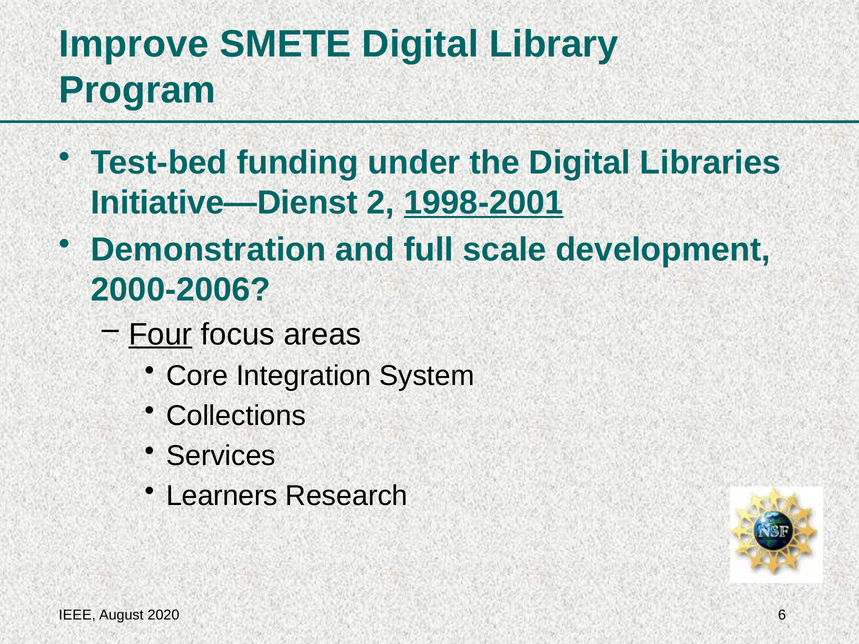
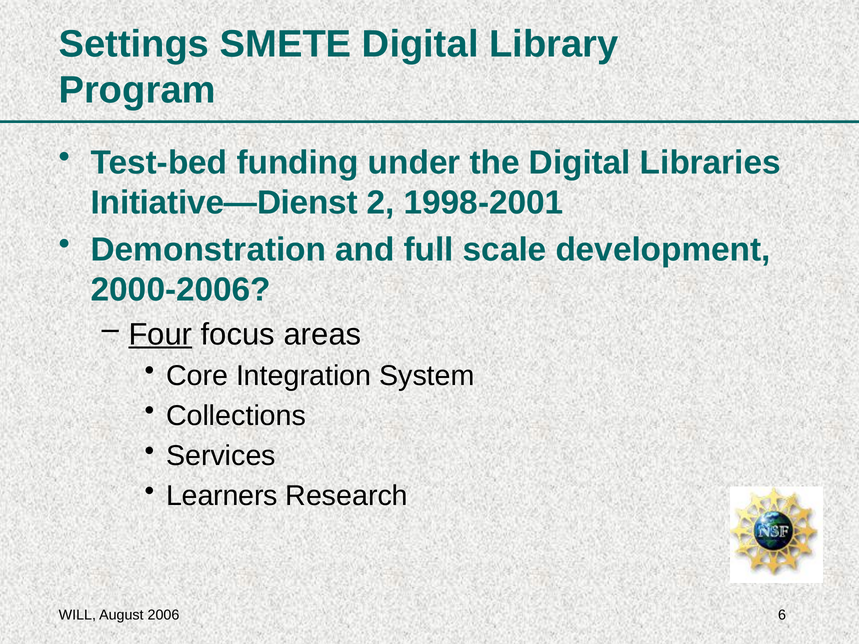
Improve: Improve -> Settings (134, 44)
1998-2001 underline: present -> none (484, 203)
IEEE: IEEE -> WILL (77, 615)
2020: 2020 -> 2006 (163, 615)
